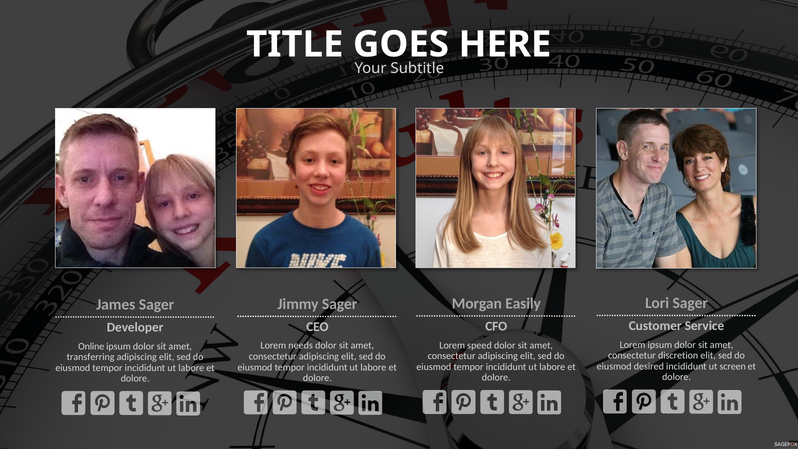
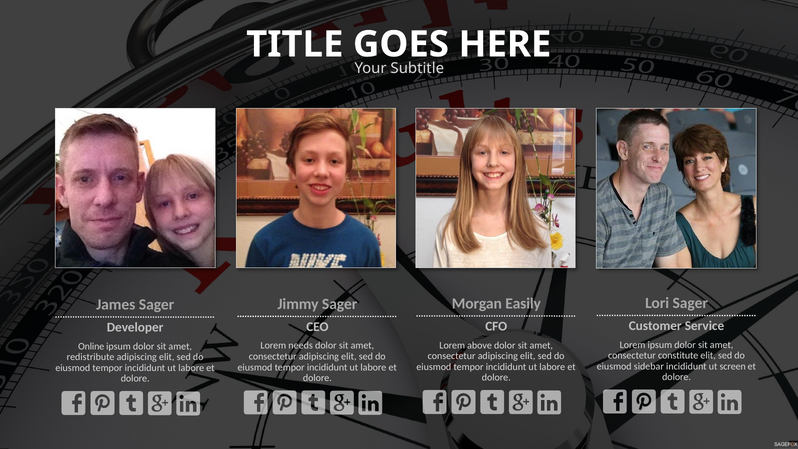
speed: speed -> above (480, 345)
discretion: discretion -> constitute (678, 355)
transferring: transferring -> redistribute (91, 357)
desired: desired -> sidebar (649, 366)
